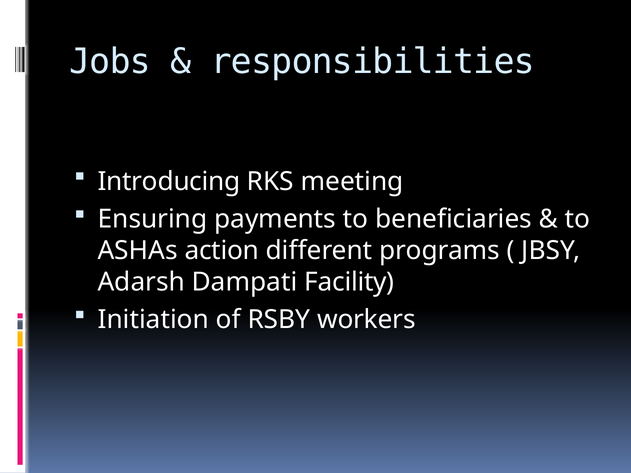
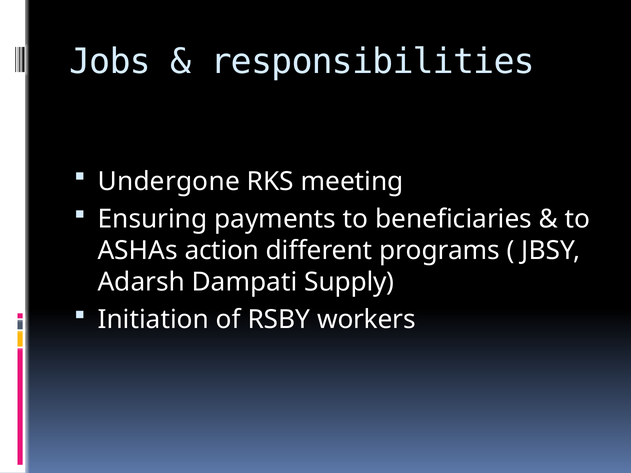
Introducing: Introducing -> Undergone (169, 181)
Facility: Facility -> Supply (349, 282)
